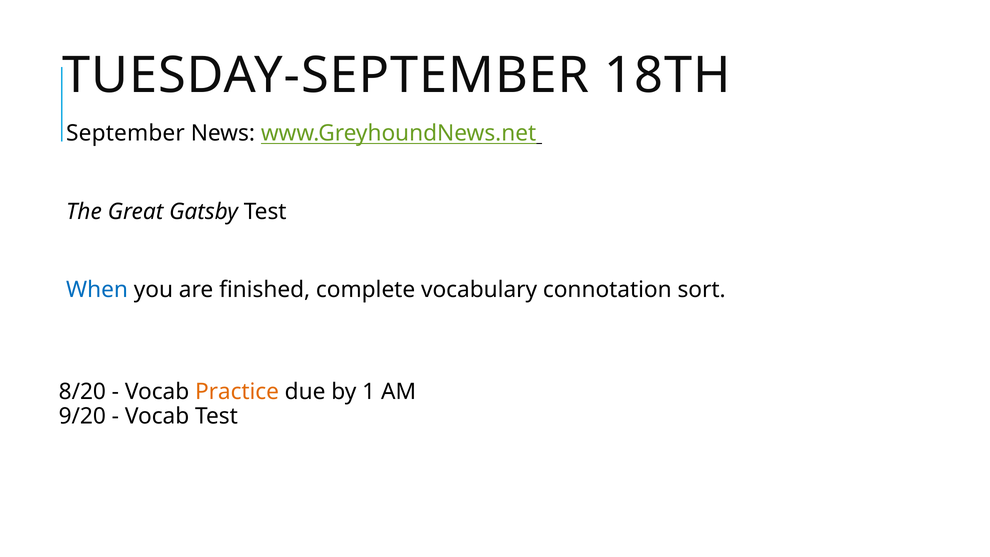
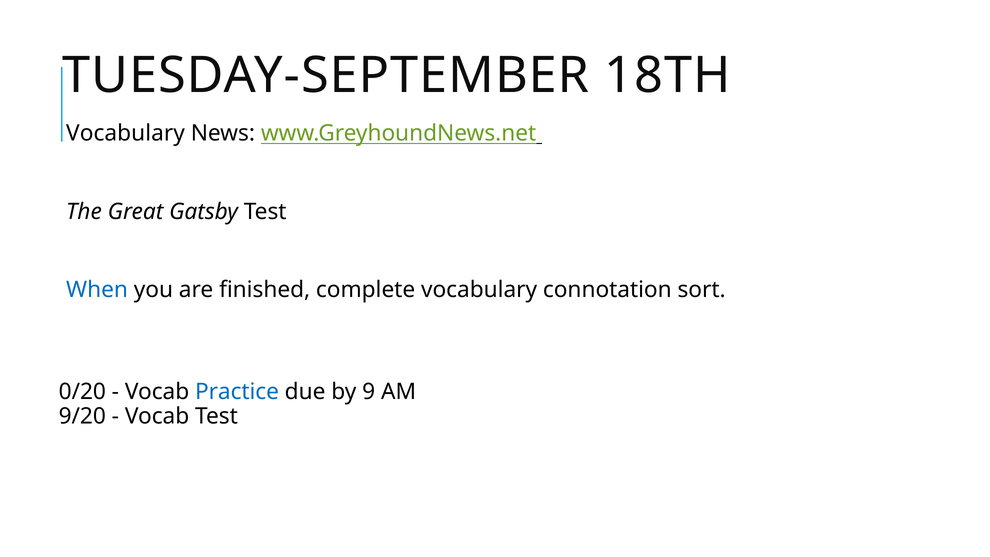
September: September -> Vocabulary (126, 133)
8/20: 8/20 -> 0/20 (82, 392)
Practice colour: orange -> blue (237, 392)
1: 1 -> 9 (369, 392)
